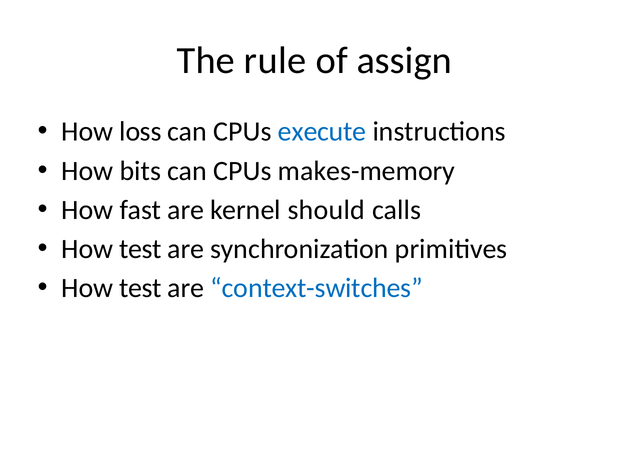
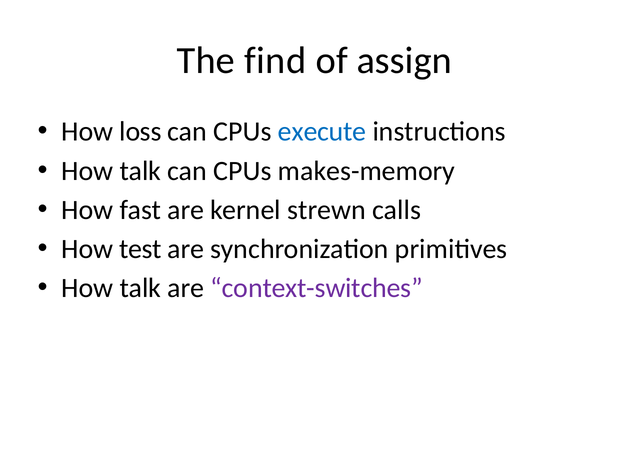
rule: rule -> find (275, 61)
bits: bits -> talk (140, 171)
should: should -> strewn (327, 210)
test: test -> talk (140, 289)
context-switches colour: blue -> purple (317, 289)
